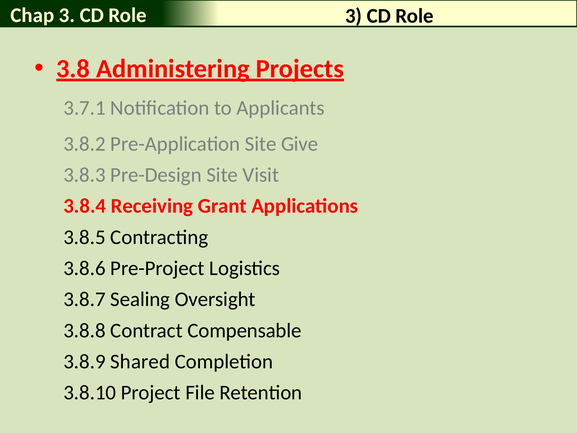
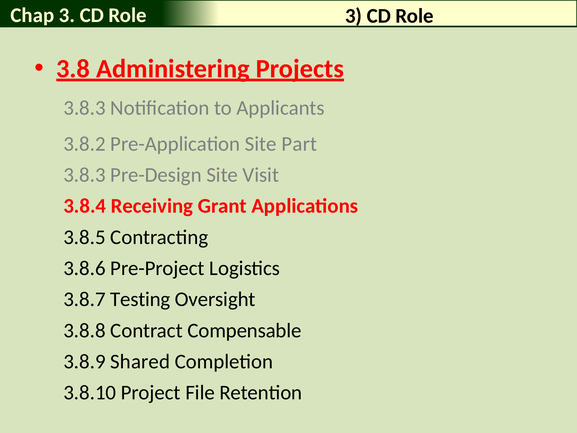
3.7.1: 3.7.1 -> 3.8.3 (85, 108)
Give: Give -> Part (299, 144)
Sealing: Sealing -> Testing (140, 299)
